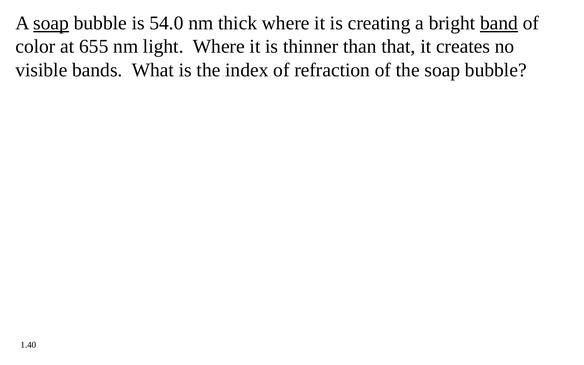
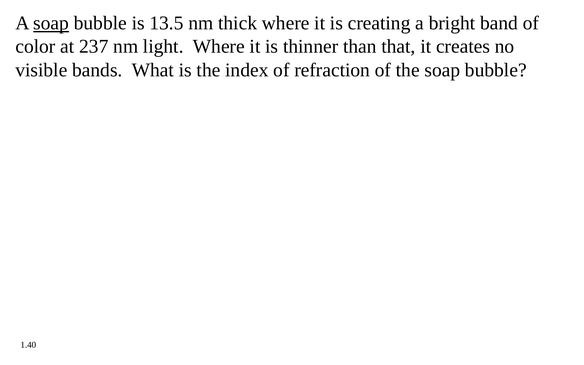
54.0: 54.0 -> 13.5 (166, 23)
band underline: present -> none (499, 23)
655: 655 -> 237 (94, 47)
